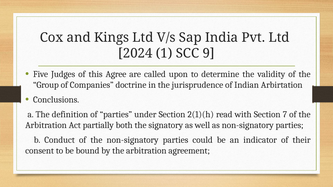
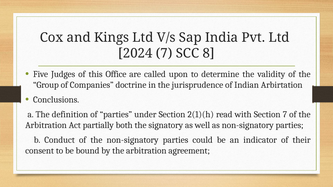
2024 1: 1 -> 7 (164, 53)
9: 9 -> 8 (209, 53)
Agree: Agree -> Office (116, 74)
